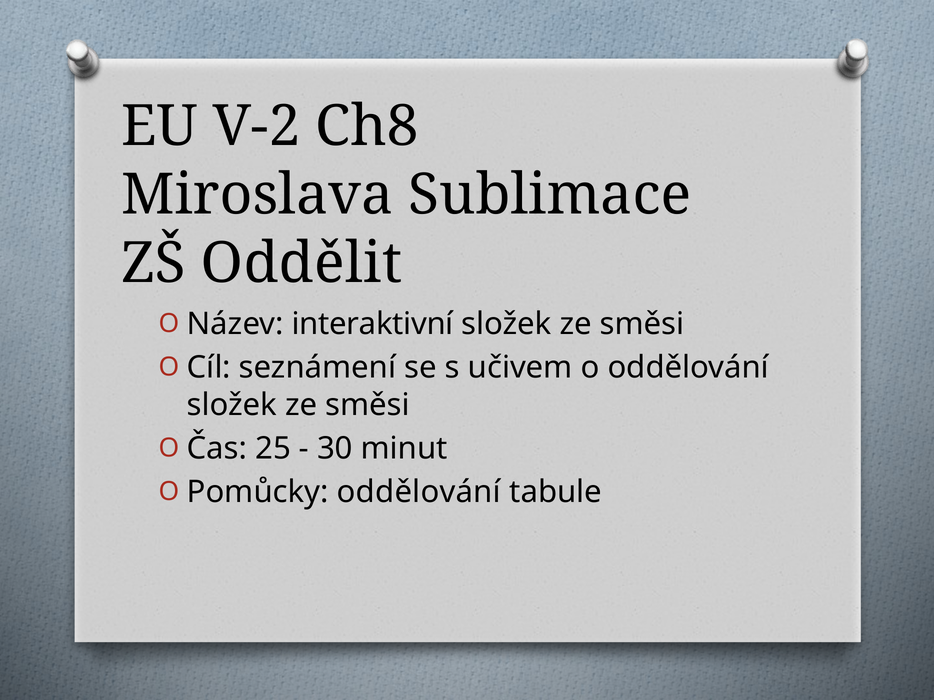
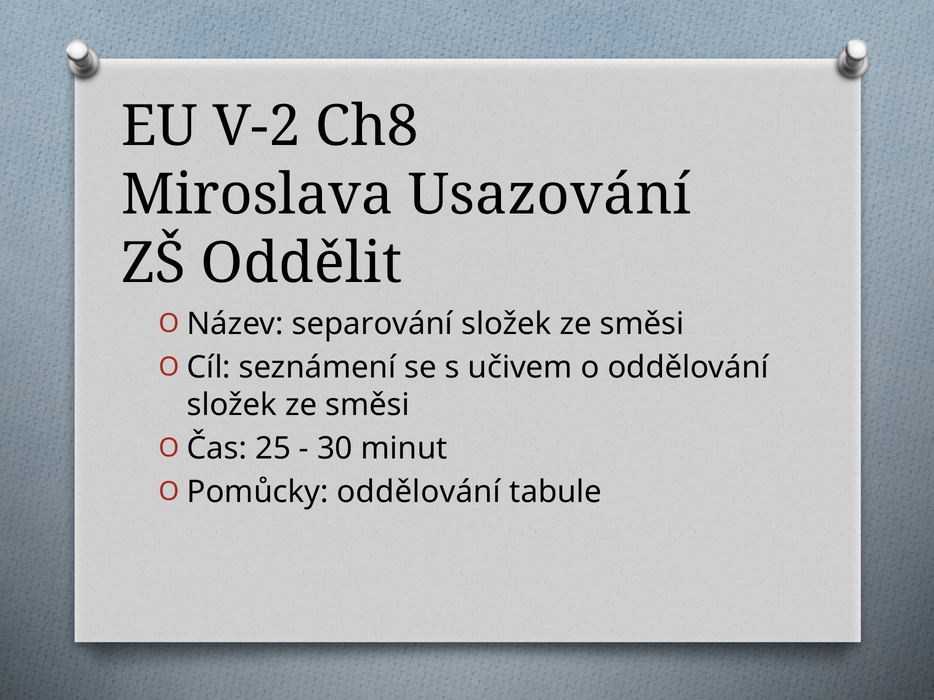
Sublimace: Sublimace -> Usazování (550, 195)
interaktivní: interaktivní -> separování (372, 324)
